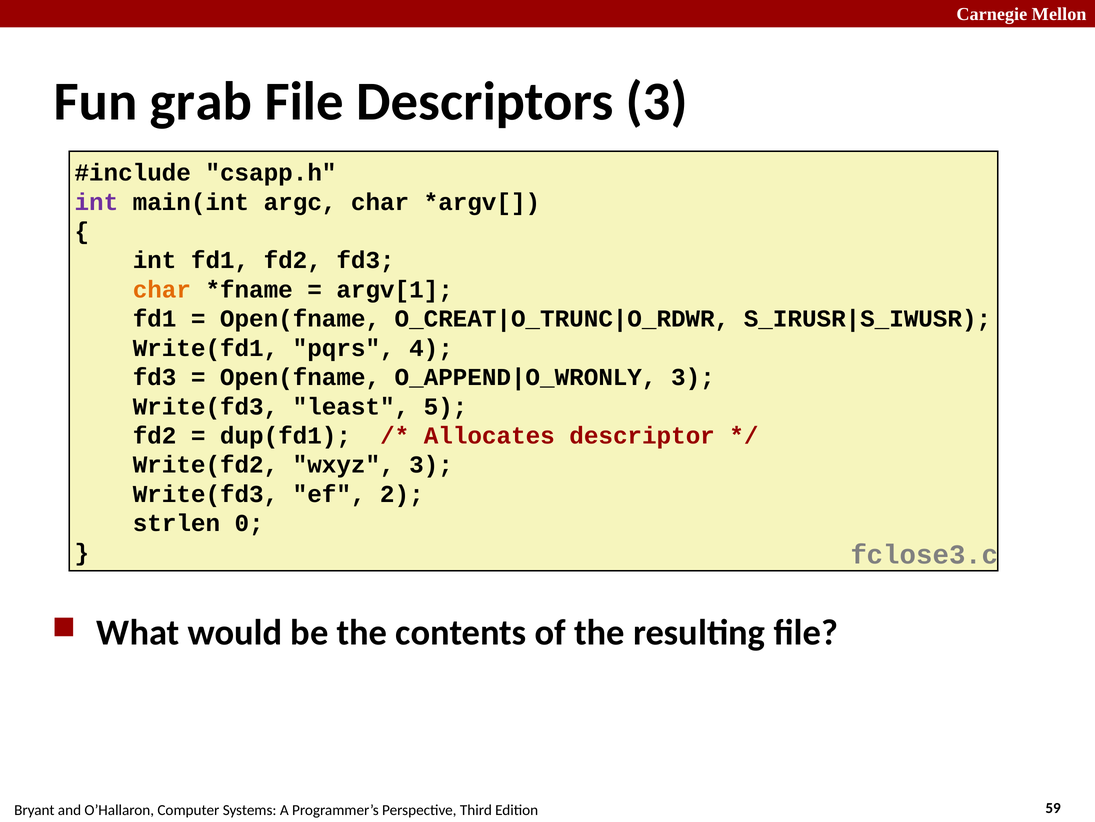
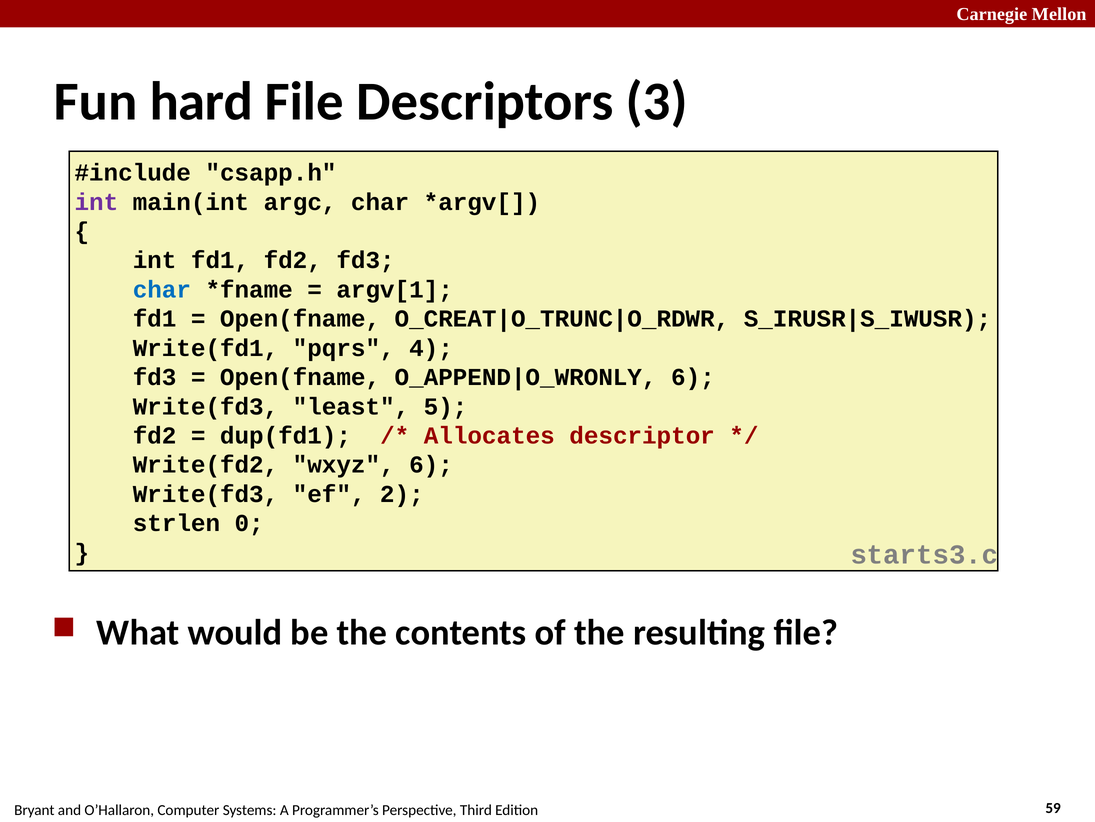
grab: grab -> hard (201, 102)
char colour: orange -> blue (162, 289)
3: 3 -> 6 (693, 377)
wxyz 3: 3 -> 6 (431, 465)
fclose3.c: fclose3.c -> starts3.c (924, 554)
